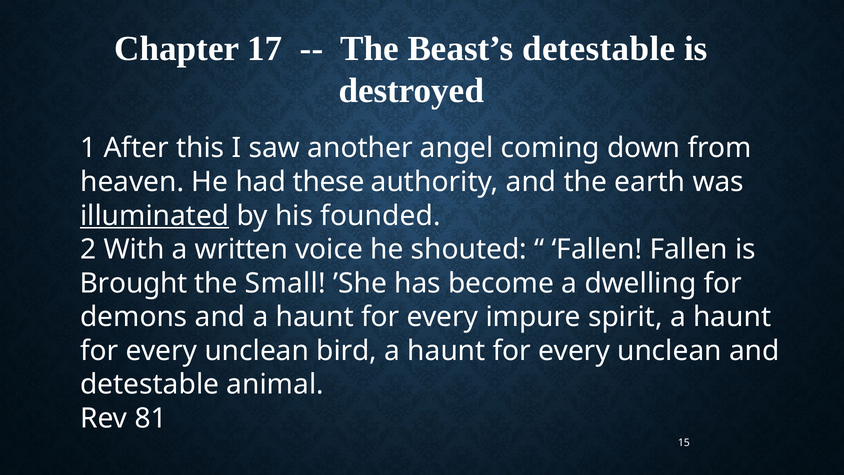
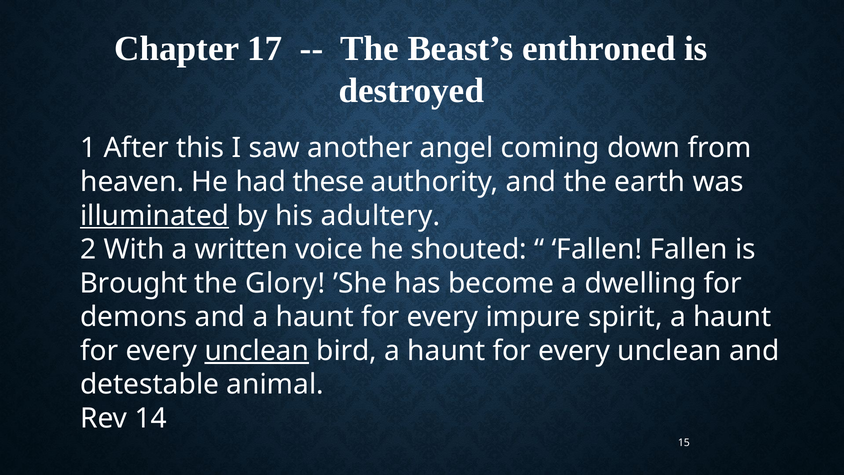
Beast’s detestable: detestable -> enthroned (599, 48)
founded: founded -> adultery (380, 216)
Small: Small -> Glory (285, 283)
unclean underline: none -> present (257, 351)
81: 81 -> 14 (151, 418)
